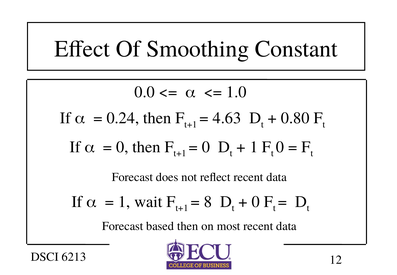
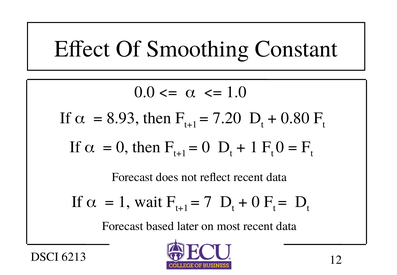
0.24: 0.24 -> 8.93 (123, 118)
4.63: 4.63 -> 7.20 (227, 118)
8: 8 -> 7 (208, 202)
based then: then -> later (188, 226)
